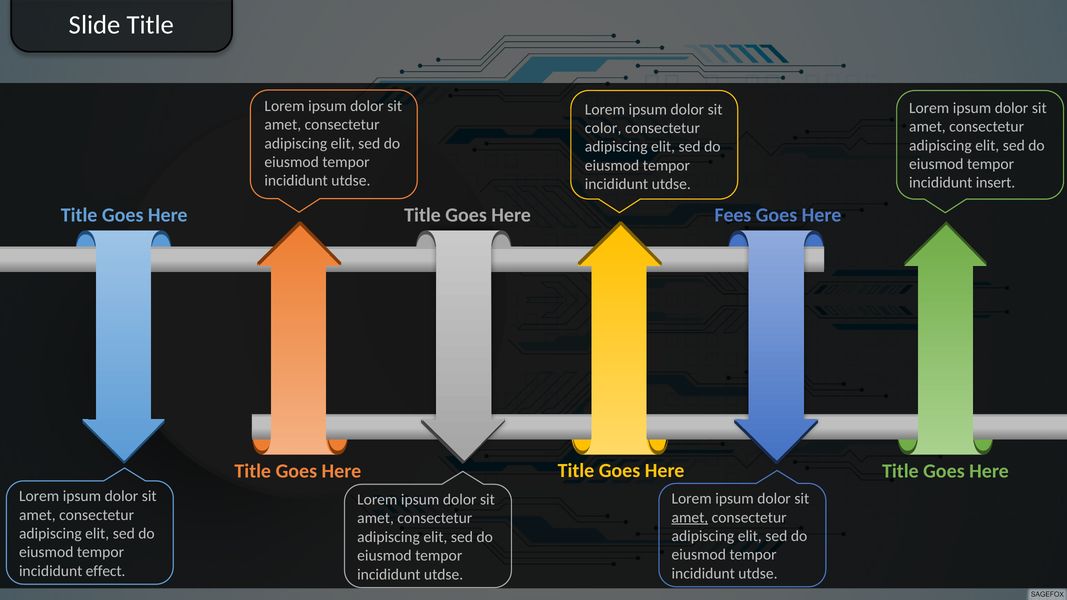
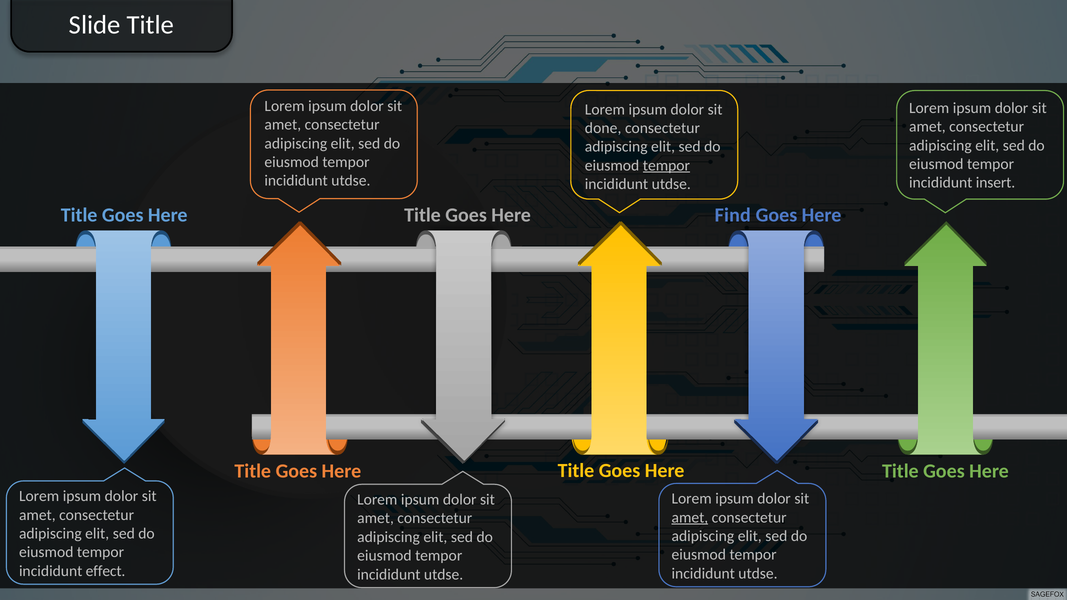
color: color -> done (603, 128)
tempor underline: none -> present (666, 166)
Fees: Fees -> Find (733, 215)
